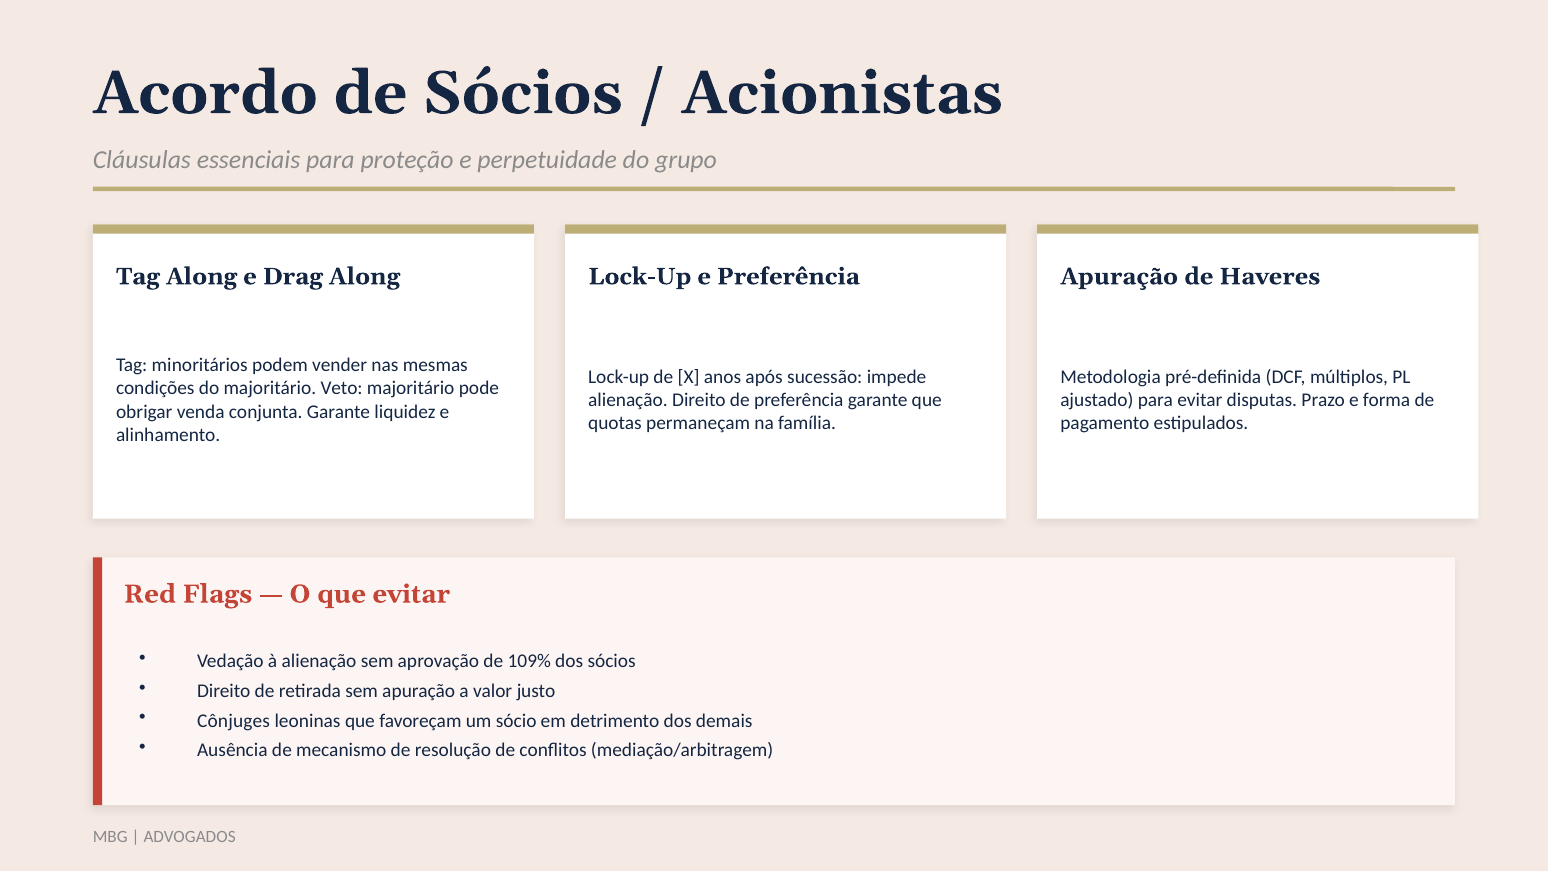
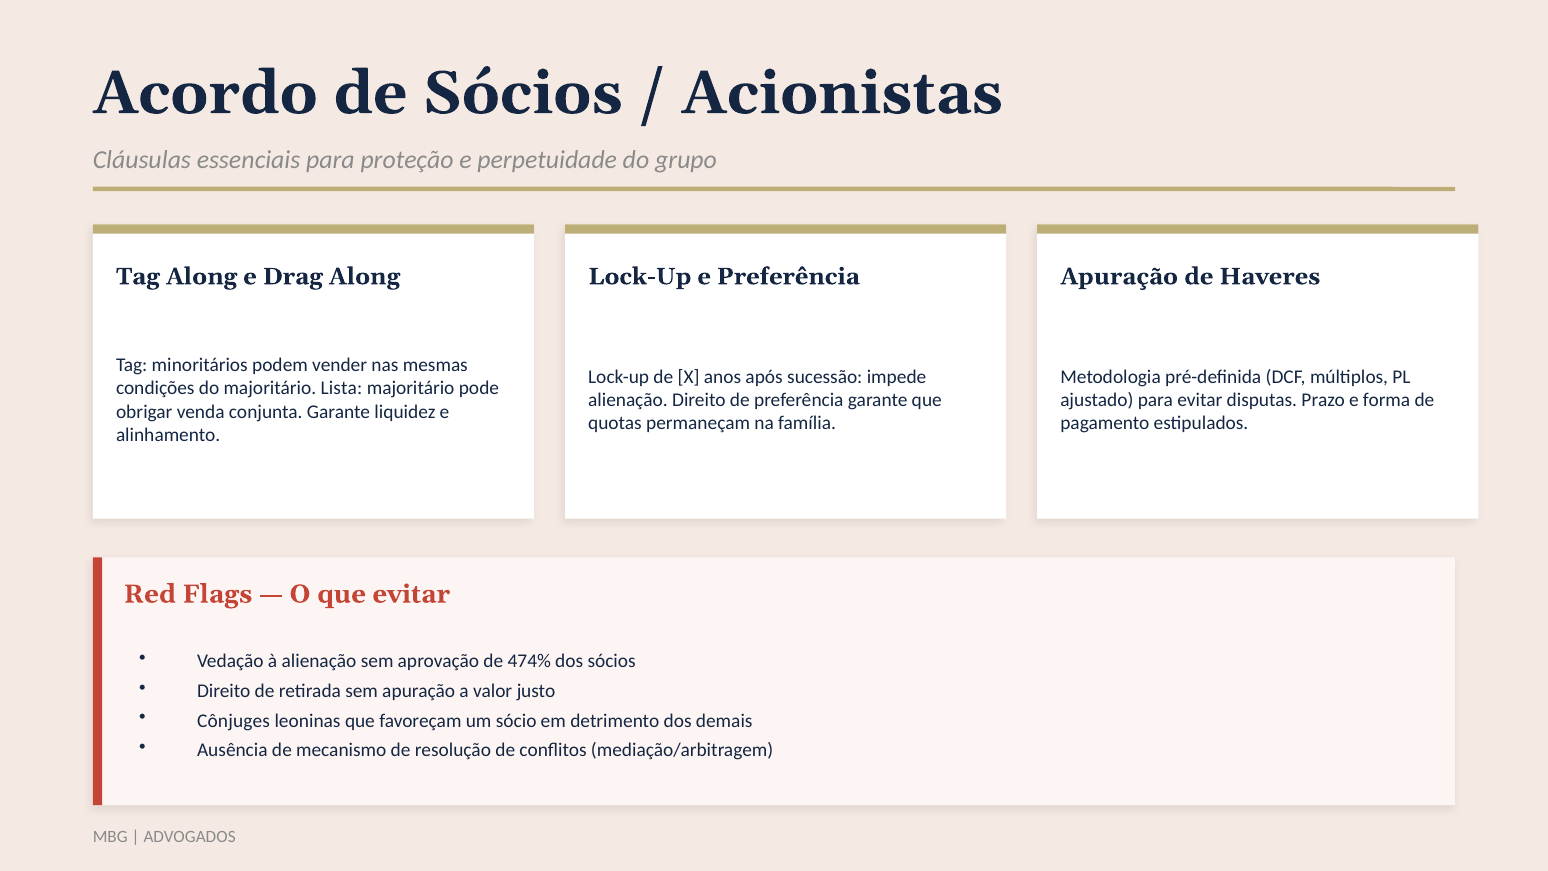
Veto: Veto -> Lista (341, 388)
109%: 109% -> 474% (529, 661)
